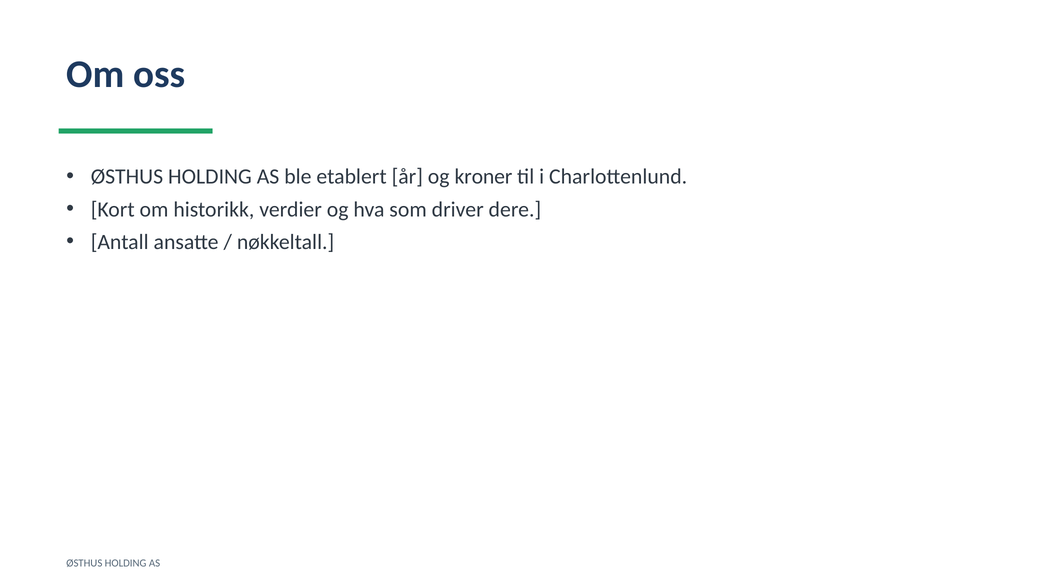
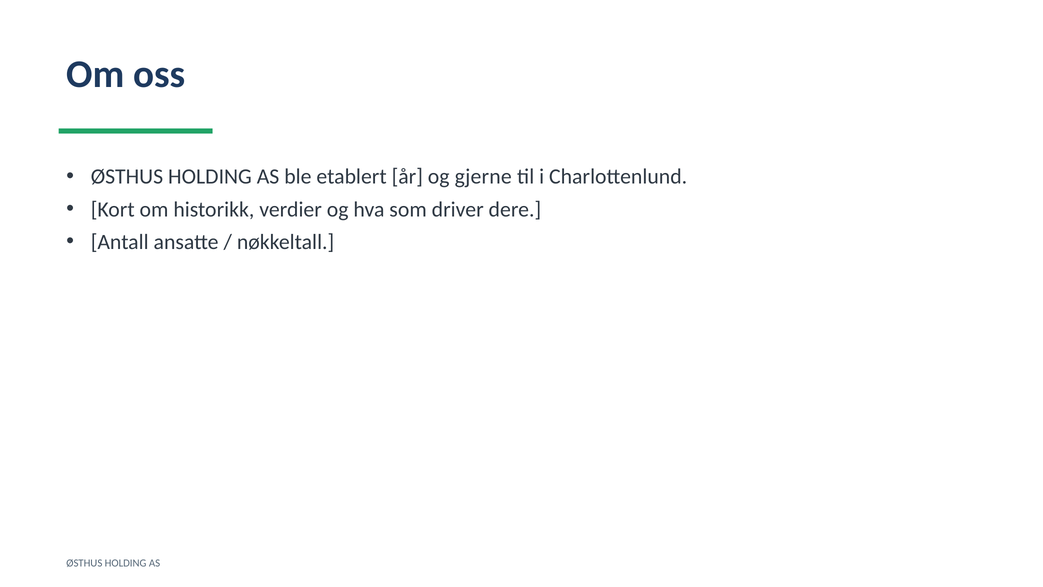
kroner: kroner -> gjerne (483, 177)
